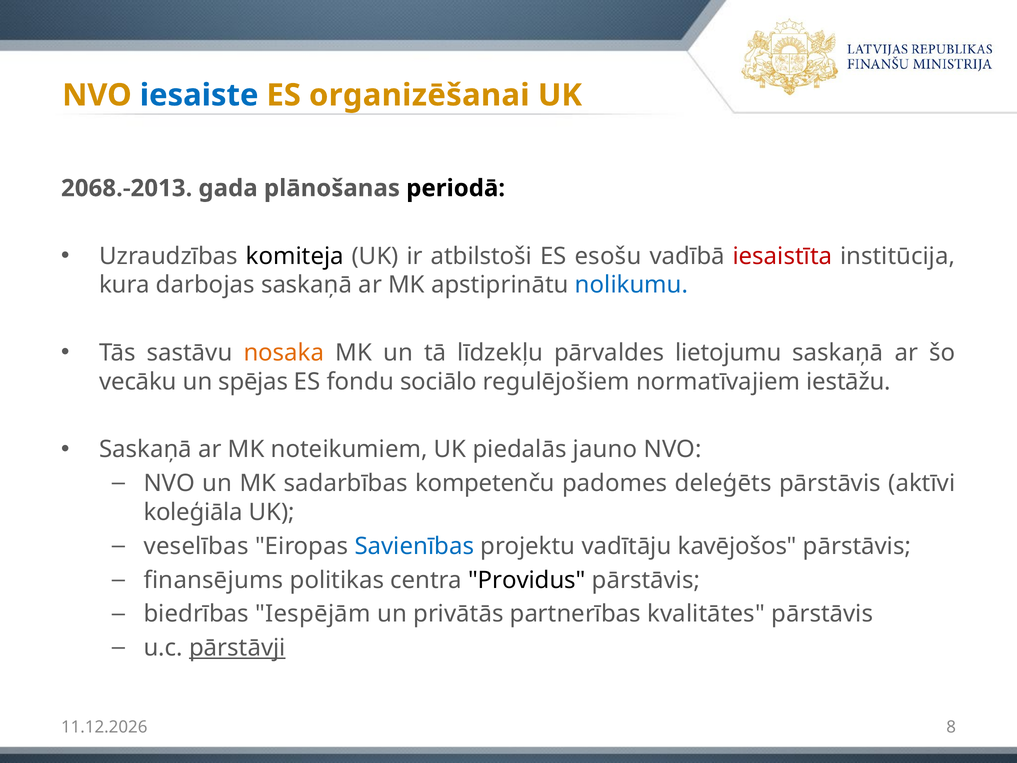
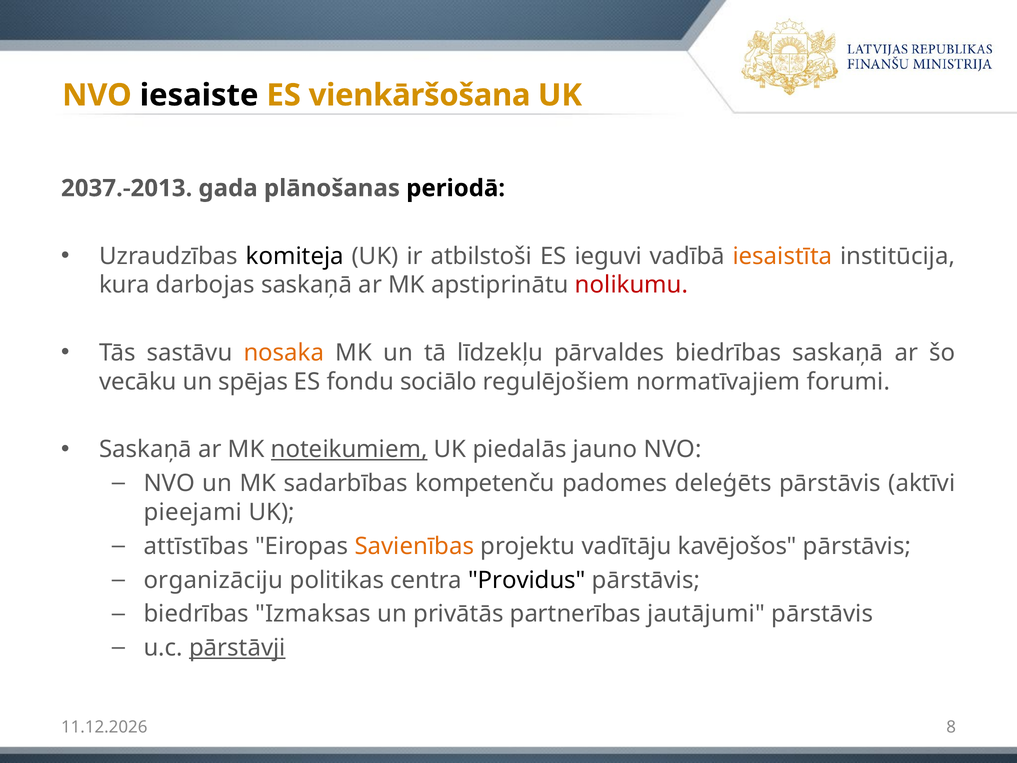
iesaiste colour: blue -> black (199, 95)
organizēšanai: organizēšanai -> vienkāršošana (420, 95)
2068.-2013: 2068.-2013 -> 2037.-2013 (127, 188)
esošu: esošu -> ieguvi (608, 256)
iesaistīta colour: red -> orange (782, 256)
nolikumu colour: blue -> red (632, 285)
pārvaldes lietojumu: lietojumu -> biedrības (728, 353)
iestāžu: iestāžu -> forumi (848, 381)
noteikumiem underline: none -> present (349, 449)
koleģiāla: koleģiāla -> pieejami (193, 512)
veselības: veselības -> attīstības (196, 546)
Savienības colour: blue -> orange (414, 546)
finansējums: finansējums -> organizāciju (213, 580)
Iespējām: Iespējām -> Izmaksas (313, 614)
kvalitātes: kvalitātes -> jautājumi (706, 614)
